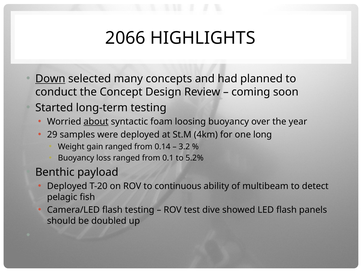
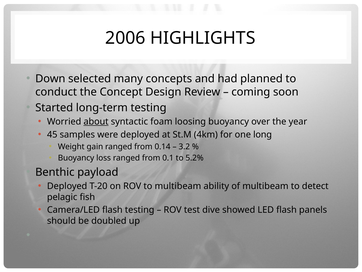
2066: 2066 -> 2006 (125, 38)
Down underline: present -> none (50, 79)
29: 29 -> 45 (52, 134)
to continuous: continuous -> multibeam (178, 186)
